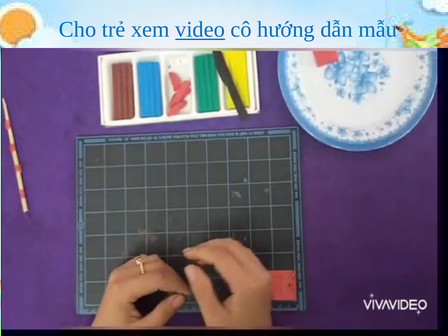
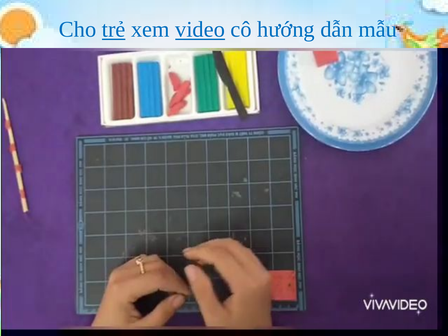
trẻ underline: none -> present (114, 30)
